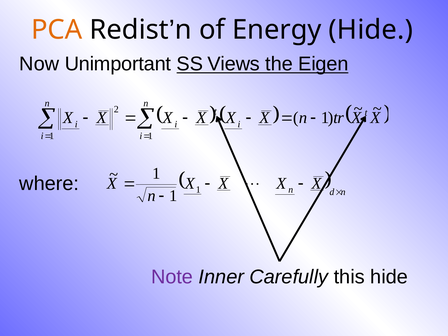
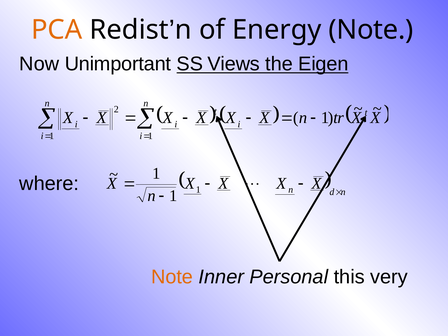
Energy Hide: Hide -> Note (371, 30)
Note colour: purple -> orange (172, 277)
Carefully: Carefully -> Personal (289, 277)
this hide: hide -> very (389, 277)
